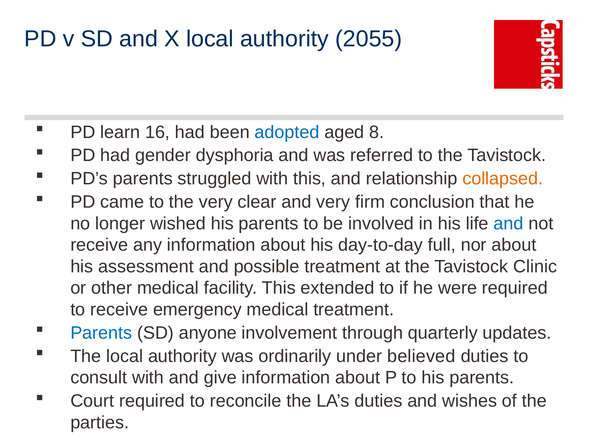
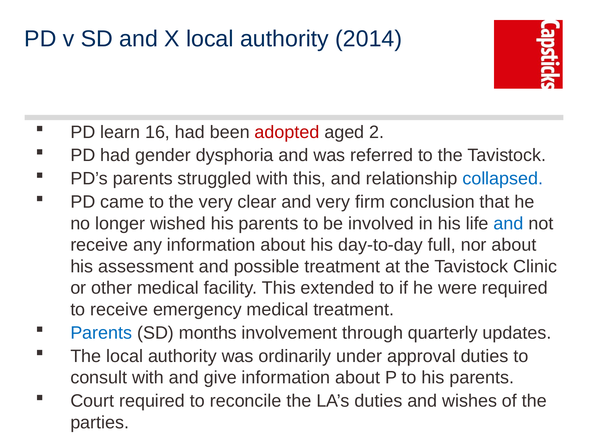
2055: 2055 -> 2014 (369, 39)
adopted colour: blue -> red (287, 132)
8: 8 -> 2 (377, 132)
collapsed colour: orange -> blue (503, 179)
anyone: anyone -> months (208, 333)
believed: believed -> approval (421, 357)
